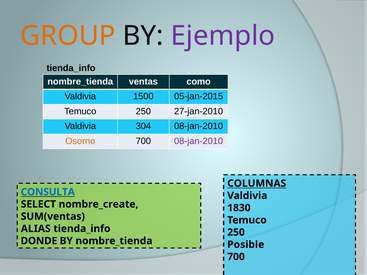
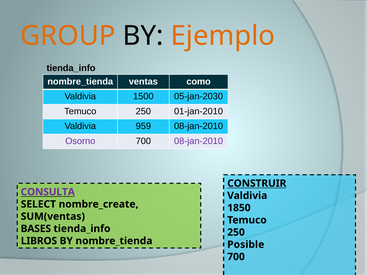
Ejemplo colour: purple -> orange (223, 36)
05-jan-2015: 05-jan-2015 -> 05-jan-2030 (199, 97)
27-jan-2010: 27-jan-2010 -> 01-jan-2010 (199, 111)
304: 304 -> 959 (143, 126)
Osorno colour: orange -> purple (80, 141)
COLUMNAS: COLUMNAS -> CONSTRUIR (257, 184)
CONSULTA colour: blue -> purple (48, 192)
1830: 1830 -> 1850 (239, 208)
ALIAS: ALIAS -> BASES (36, 229)
DONDE: DONDE -> LIBROS (39, 241)
